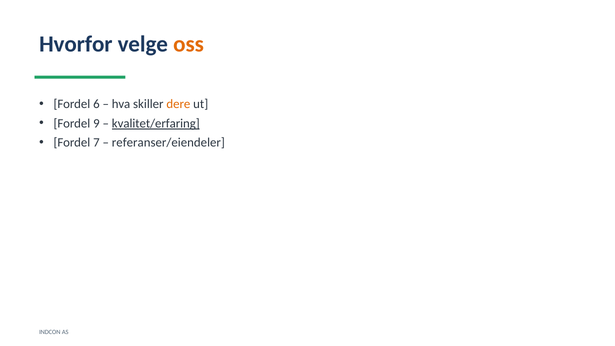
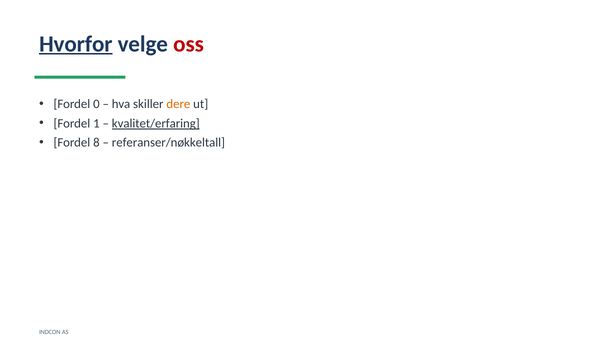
Hvorfor underline: none -> present (76, 44)
oss colour: orange -> red (189, 44)
6: 6 -> 0 (96, 104)
9: 9 -> 1 (96, 123)
7: 7 -> 8 (96, 143)
referanser/eiendeler: referanser/eiendeler -> referanser/nøkkeltall (168, 143)
